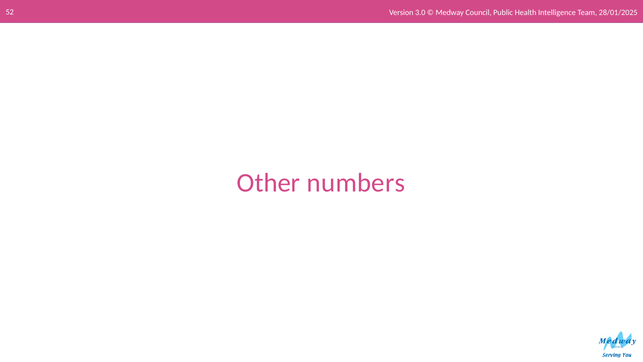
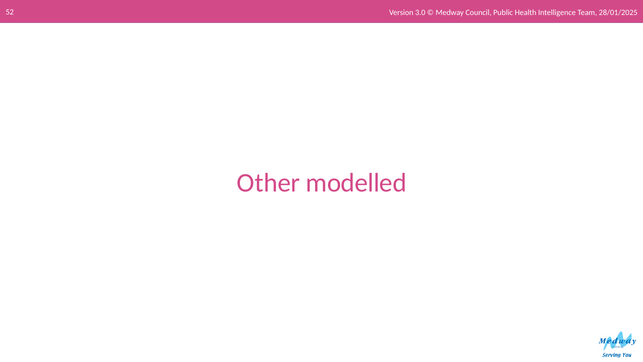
numbers: numbers -> modelled (356, 183)
